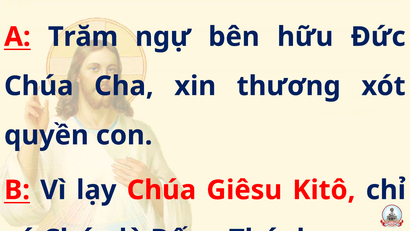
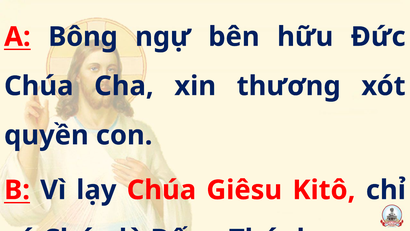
Trăm: Trăm -> Bông (83, 37)
